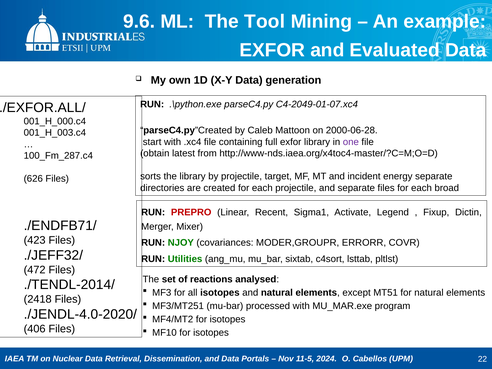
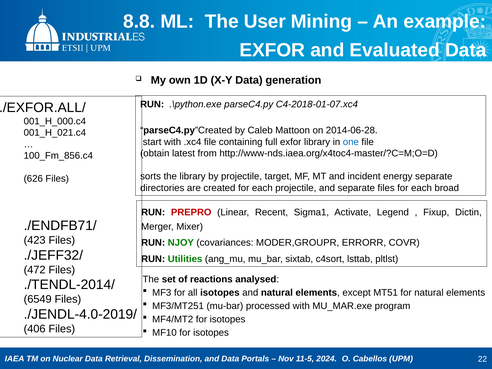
9.6: 9.6 -> 8.8 (139, 21)
Tool: Tool -> User (265, 21)
C4-2049-01-07.xc4: C4-2049-01-07.xc4 -> C4-2018-01-07.xc4 (317, 104)
2000-06-28: 2000-06-28 -> 2014-06-28 (352, 130)
001_H_003.c4: 001_H_003.c4 -> 001_H_021.c4 (55, 133)
one colour: purple -> blue (351, 142)
100_Fm_287.c4: 100_Fm_287.c4 -> 100_Fm_856.c4 (58, 156)
2418: 2418 -> 6549 (38, 299)
./JENDL-4.0-2020/: ./JENDL-4.0-2020/ -> ./JENDL-4.0-2019/ (80, 314)
